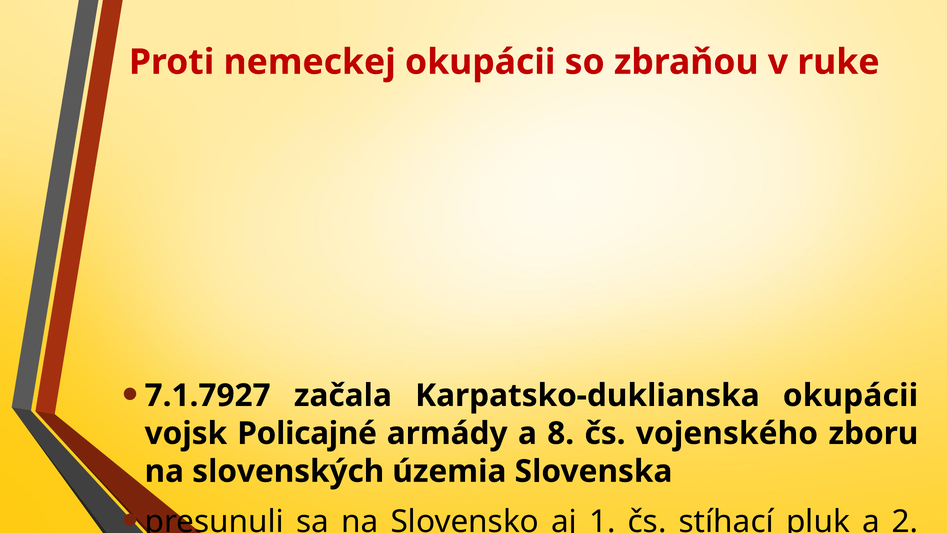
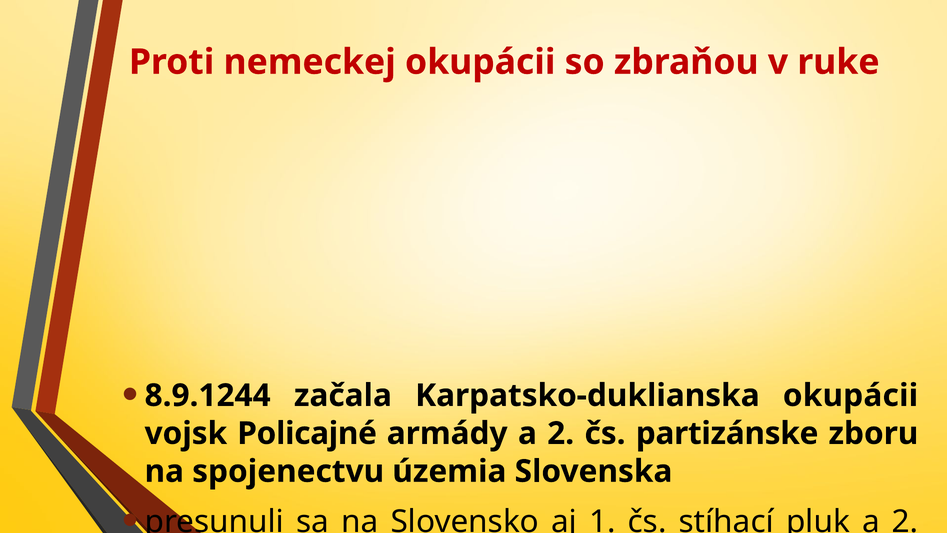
7.1.7927: 7.1.7927 -> 8.9.1244 (208, 395)
armády a 8: 8 -> 2 (561, 433)
vojenského: vojenského -> partizánske (727, 433)
slovenských: slovenských -> spojenectvu (288, 471)
